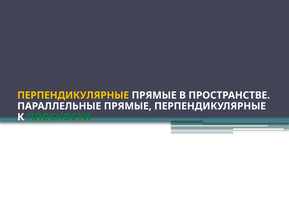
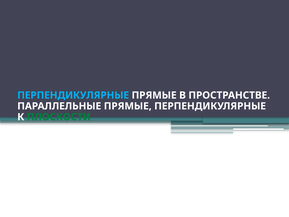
ПЕРПЕНДИКУЛЯРНЫЕ colour: yellow -> light blue (73, 95)
